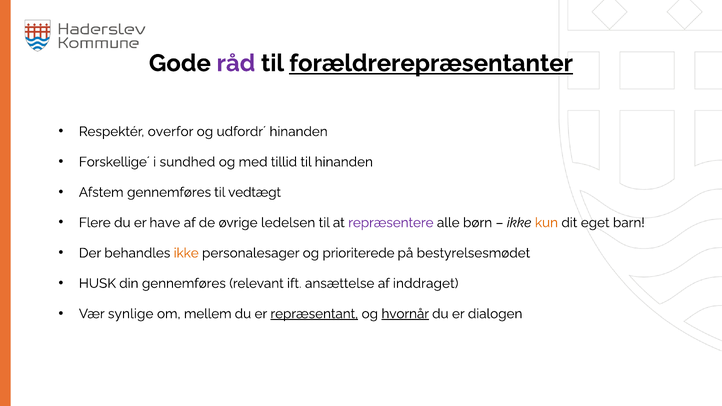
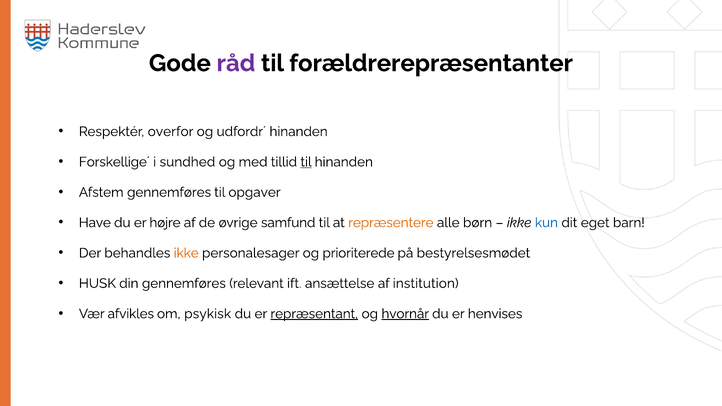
forældrerepræsentanter underline: present -> none (431, 63)
til underline: none -> present (306, 162)
vedtægt: vedtægt -> opgaver (255, 192)
Flere: Flere -> Have (95, 223)
have: have -> højre (165, 223)
ledelsen: ledelsen -> samfund (288, 223)
repræsentere colour: purple -> orange (391, 223)
kun colour: orange -> blue (546, 223)
inddraget: inddraget -> institution (426, 283)
synlige: synlige -> afvikles (131, 314)
mellem: mellem -> psykisk (208, 314)
dialogen: dialogen -> henvises (495, 314)
